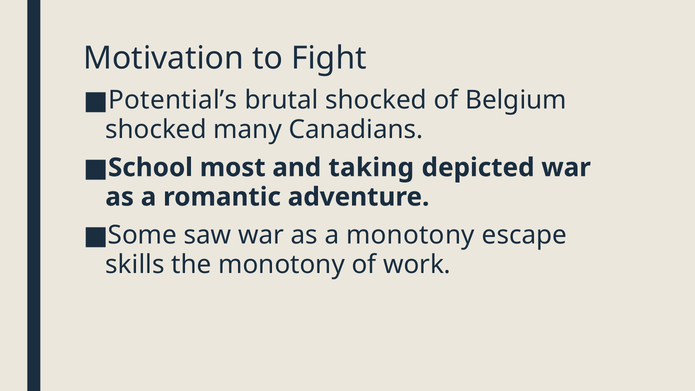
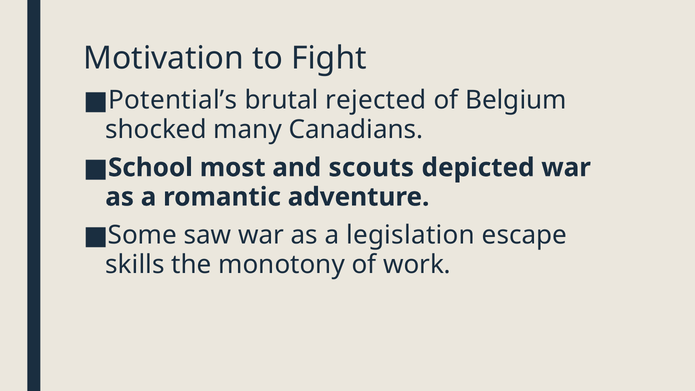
brutal shocked: shocked -> rejected (376, 100)
taking: taking -> scouts (371, 168)
a monotony: monotony -> legislation (410, 235)
